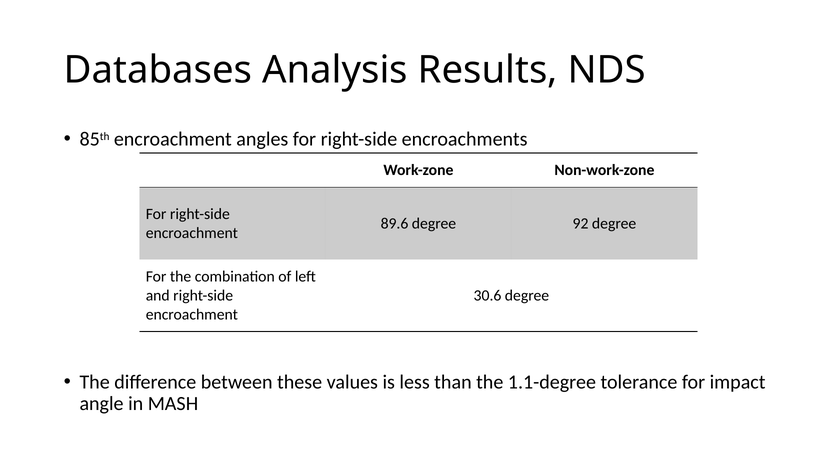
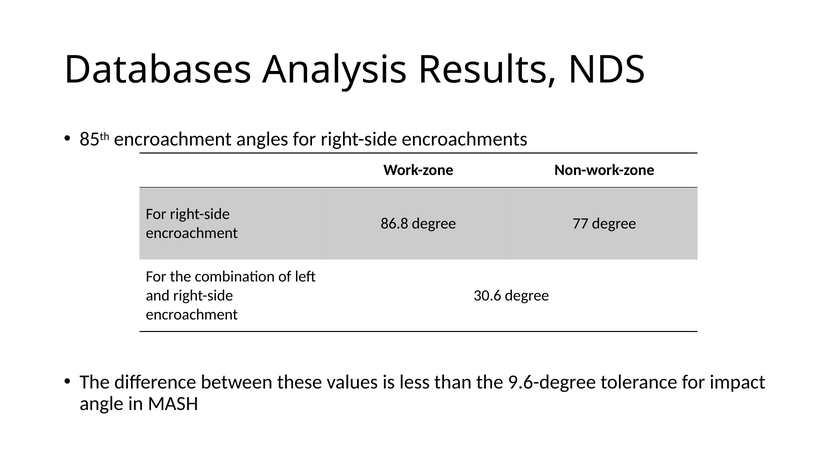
89.6: 89.6 -> 86.8 (394, 223)
92: 92 -> 77 (581, 223)
1.1-degree: 1.1-degree -> 9.6-degree (552, 382)
